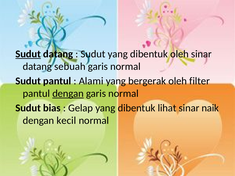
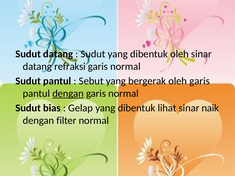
Sudut underline: present -> none (28, 54)
sebuah: sebuah -> refraksi (70, 67)
Alami: Alami -> Sebut (91, 81)
oleh filter: filter -> garis (200, 81)
kecil: kecil -> filter (66, 121)
